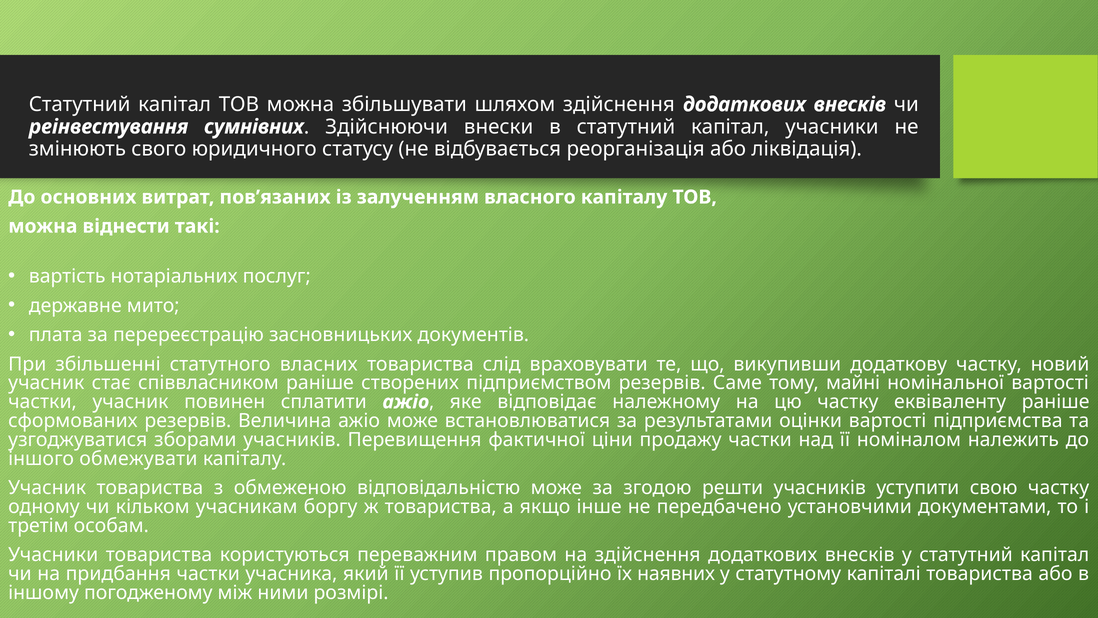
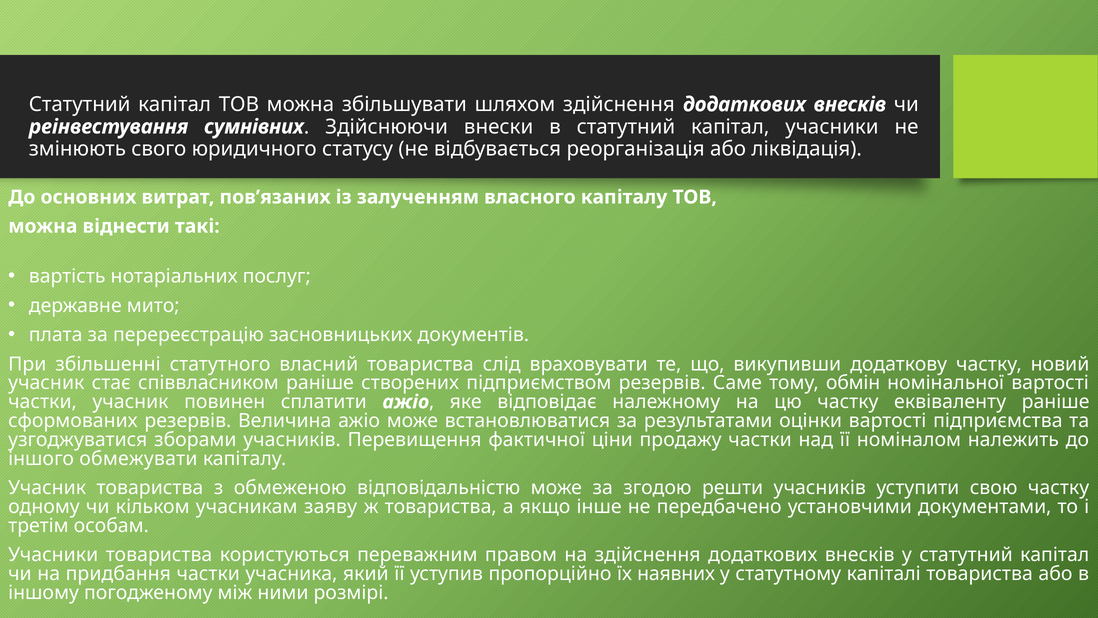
власних: власних -> власний (319, 364)
майні: майні -> обмін (853, 383)
боргу: боргу -> заяву (331, 506)
